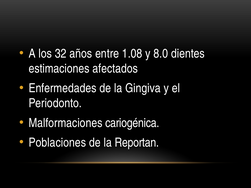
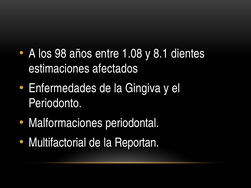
32: 32 -> 98 (61, 54)
8.0: 8.0 -> 8.1 (161, 54)
cariogénica: cariogénica -> periodontal (132, 123)
Poblaciones: Poblaciones -> Multifactorial (57, 143)
